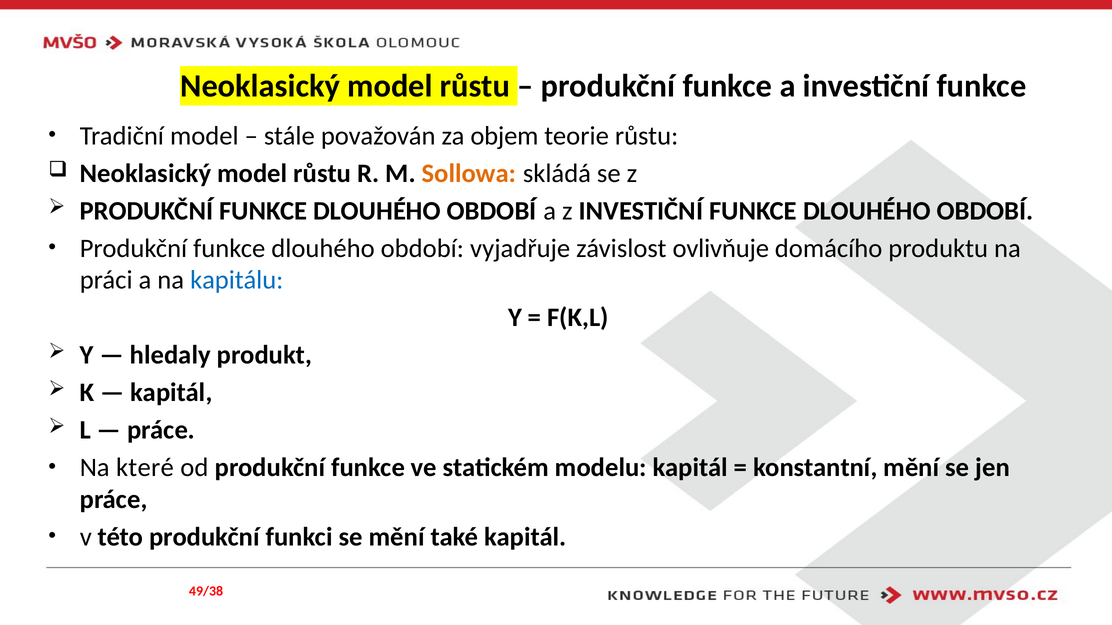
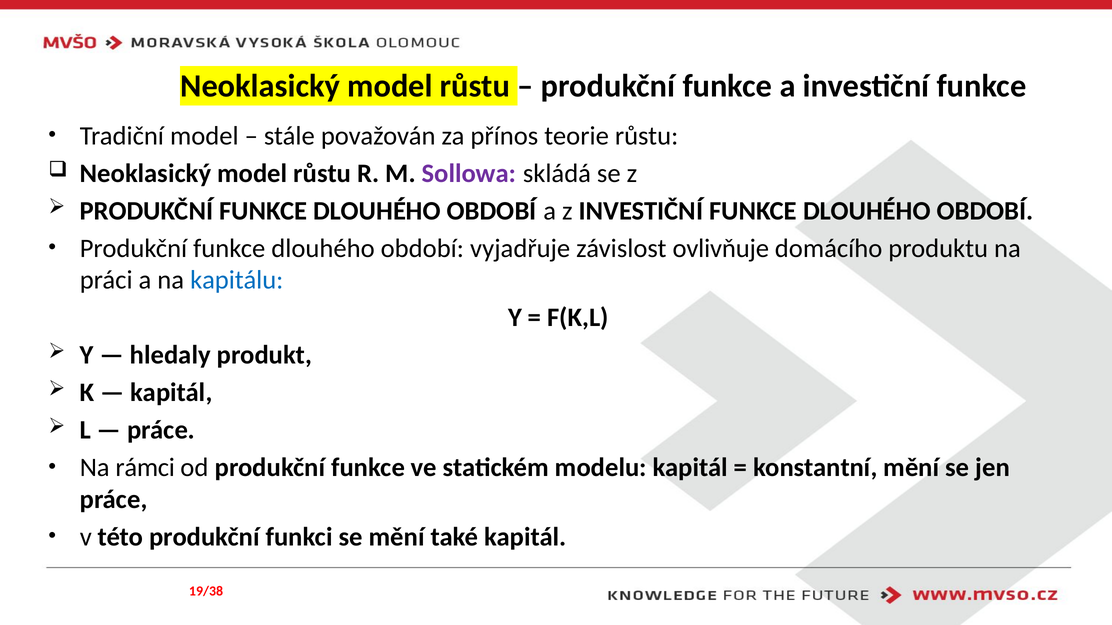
objem: objem -> přínos (504, 136)
Sollowa colour: orange -> purple (469, 173)
které: které -> rámci (145, 468)
49/38: 49/38 -> 19/38 (206, 592)
